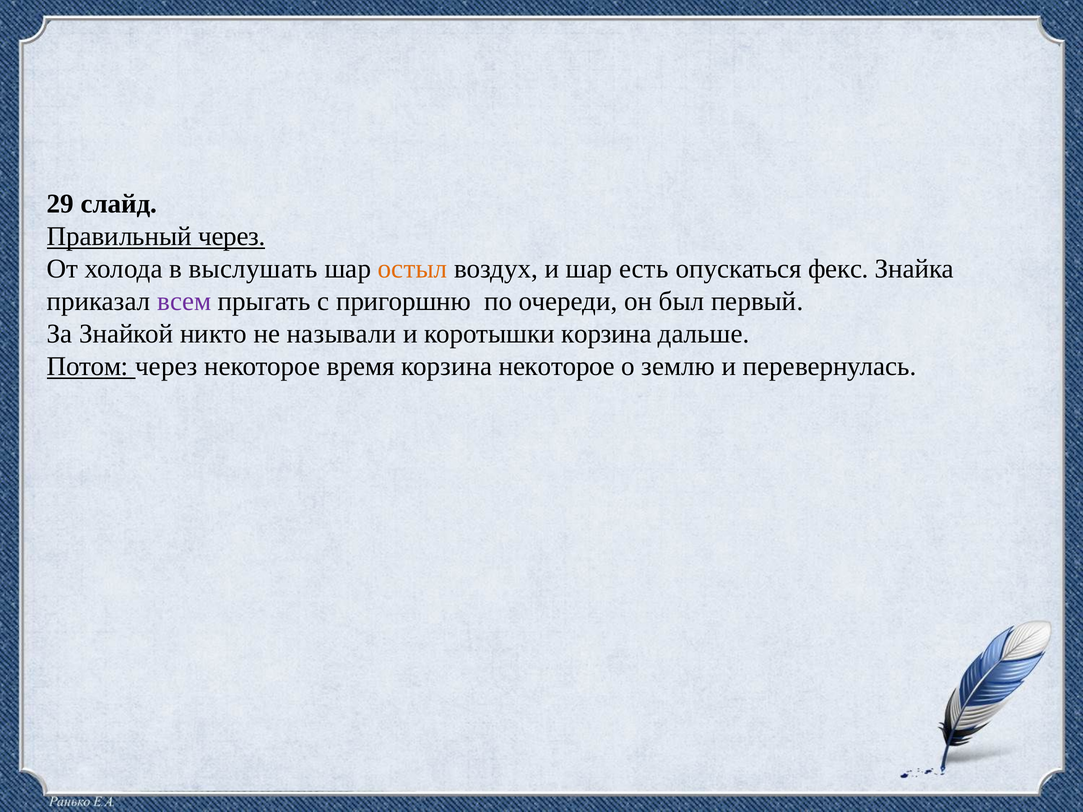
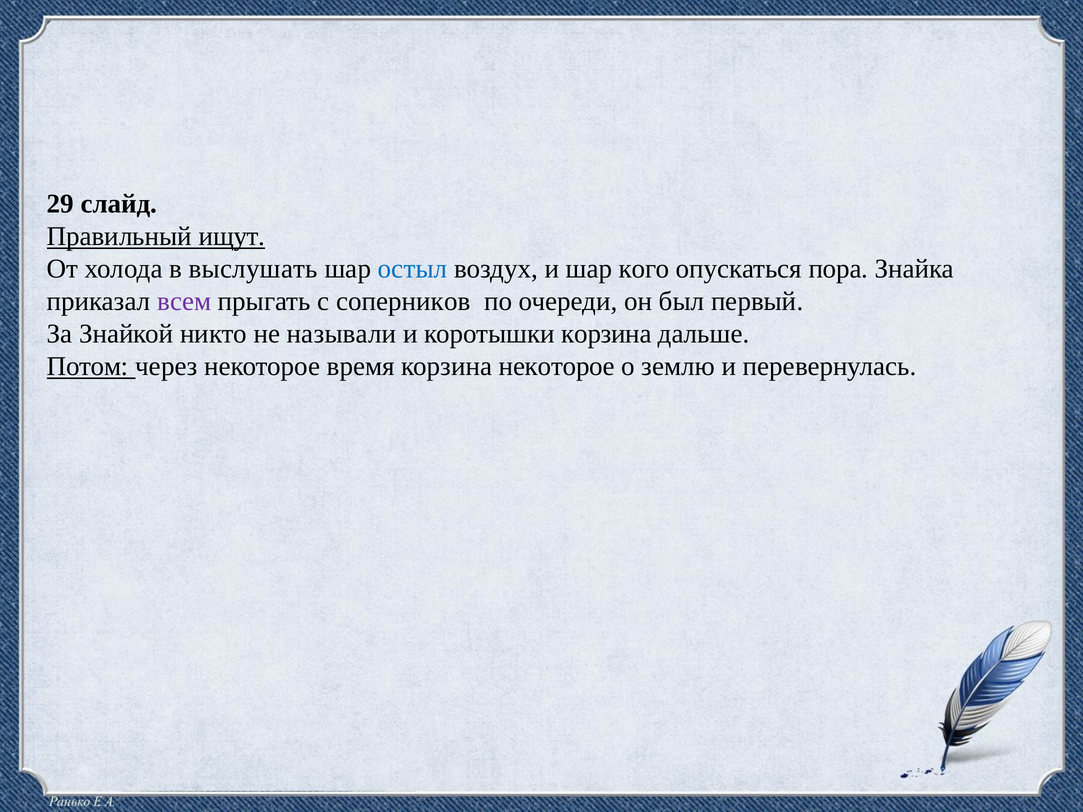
Правильный через: через -> ищут (232, 236)
остыл colour: orange -> blue (413, 269)
есть: есть -> кого (644, 269)
фекс: фекс -> пора (838, 269)
пригоршню: пригоршню -> соперников (403, 301)
